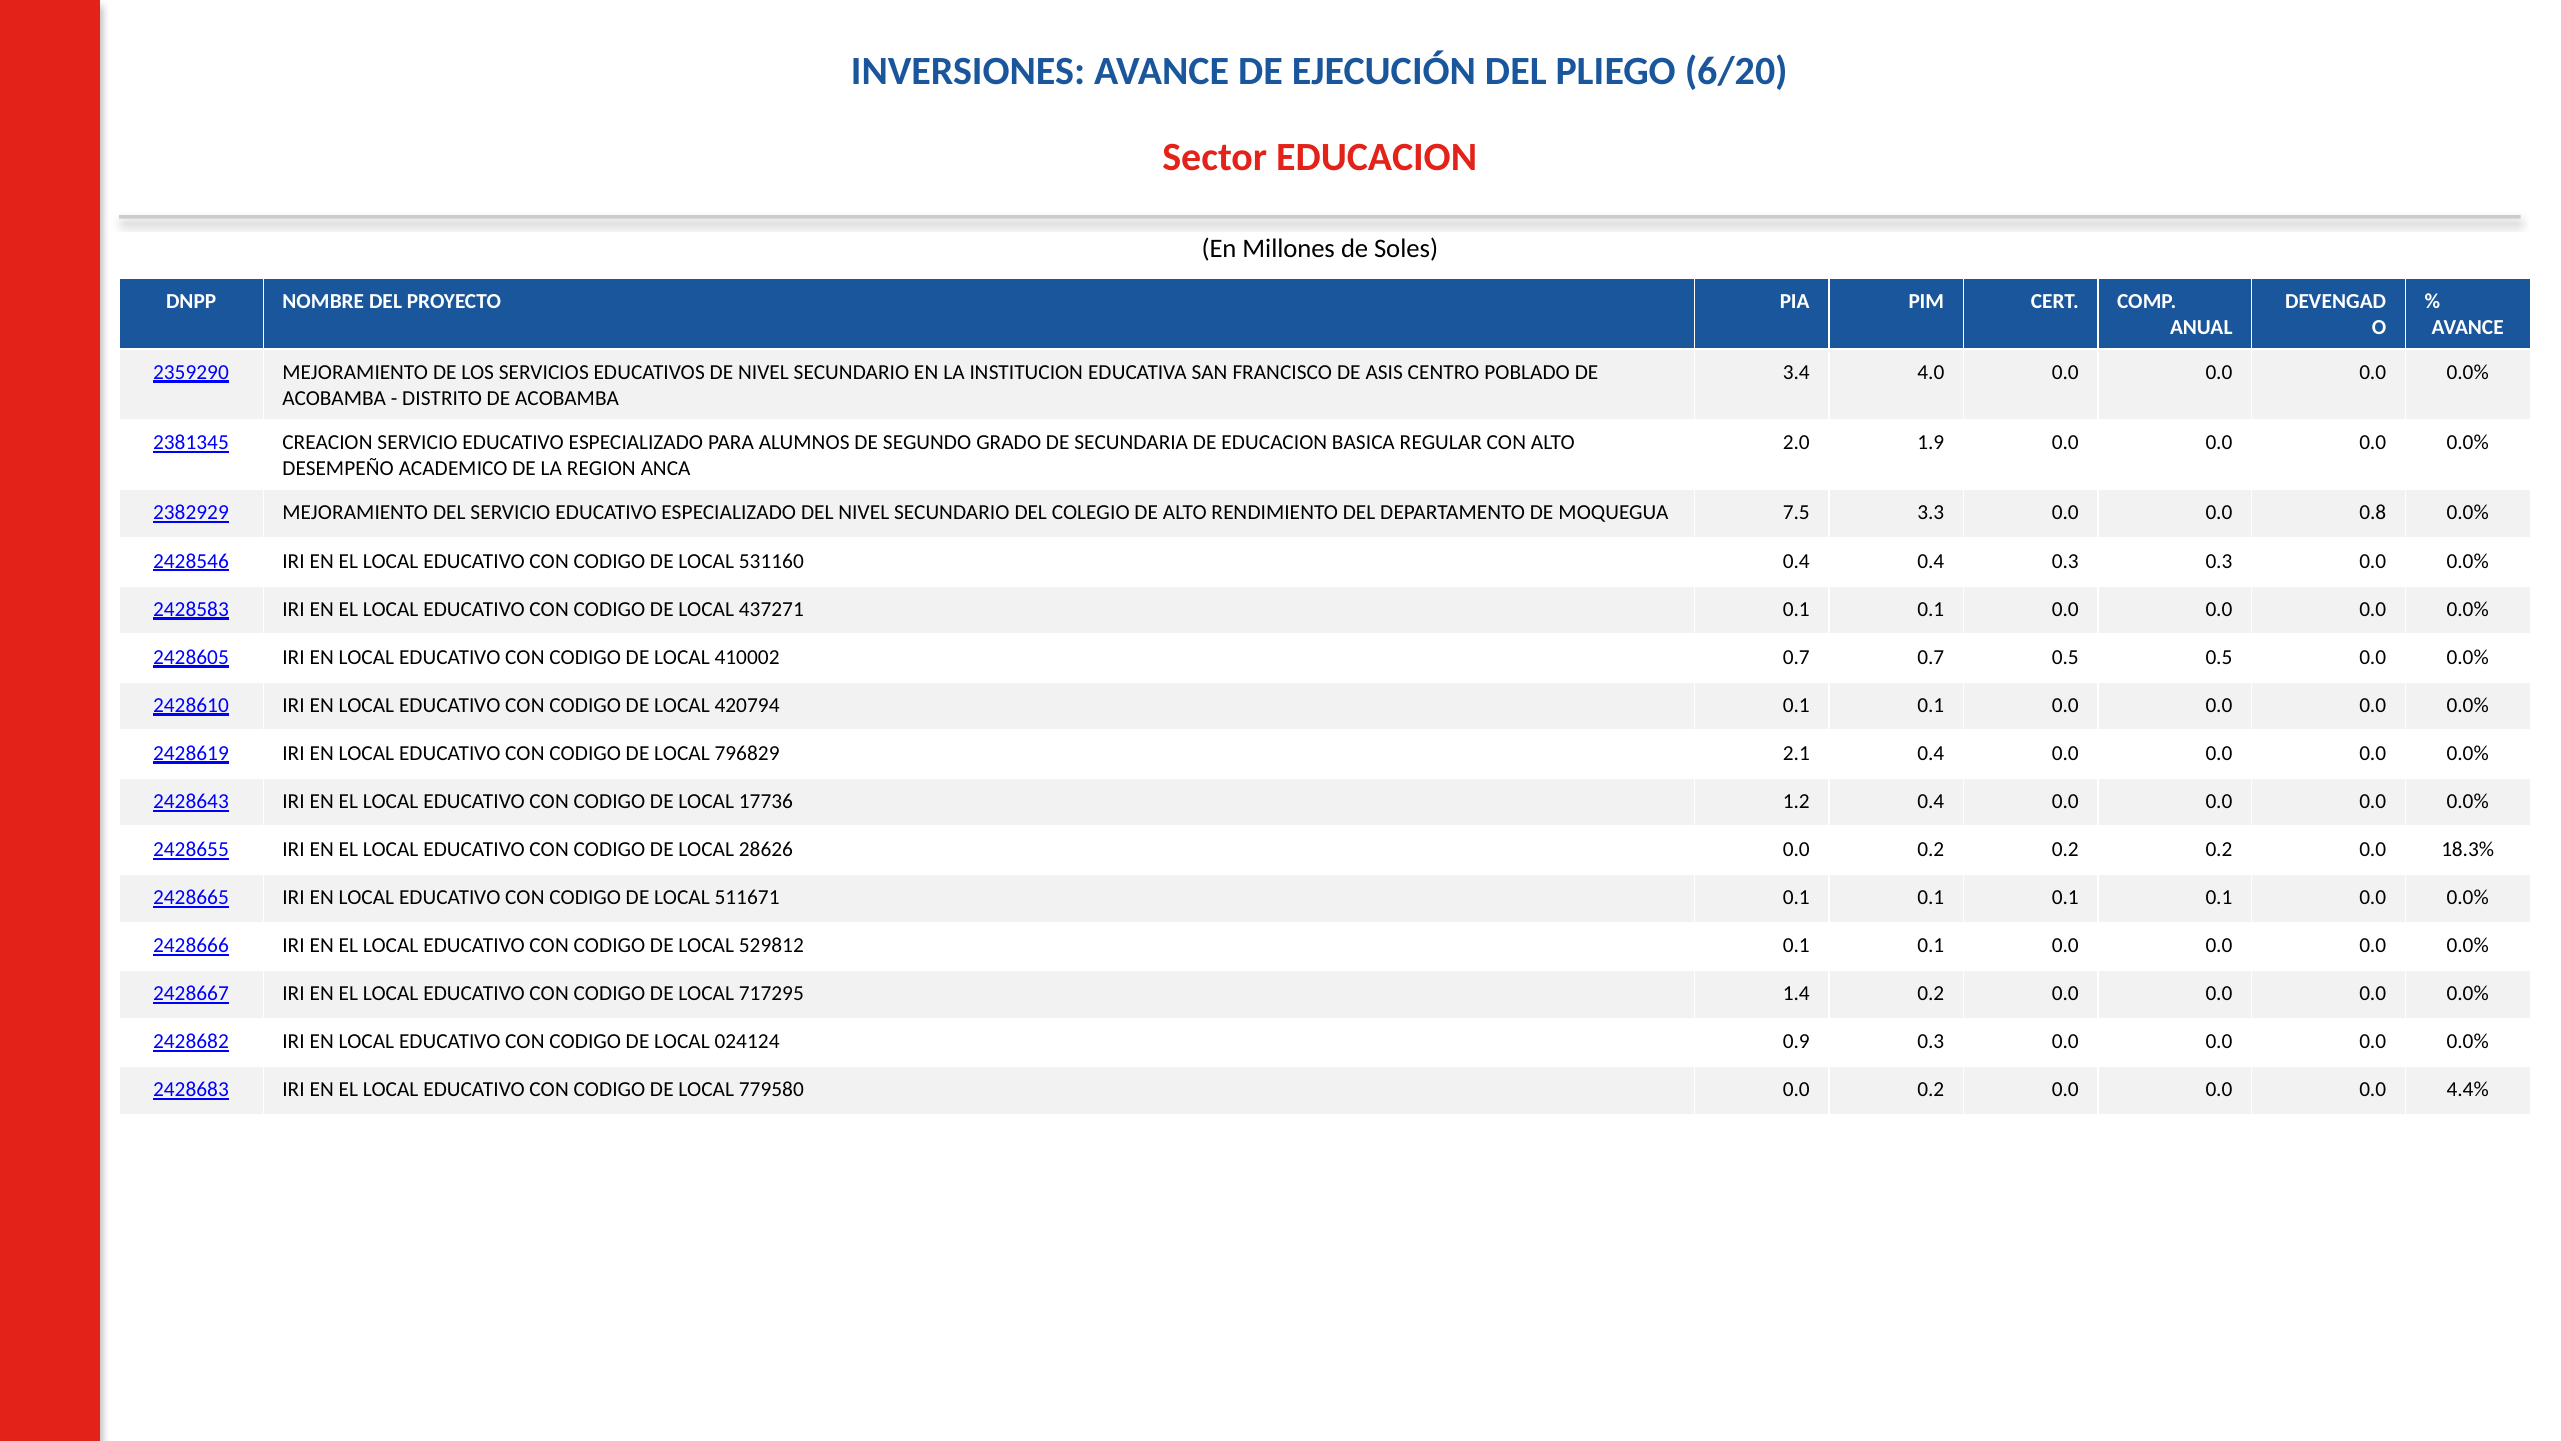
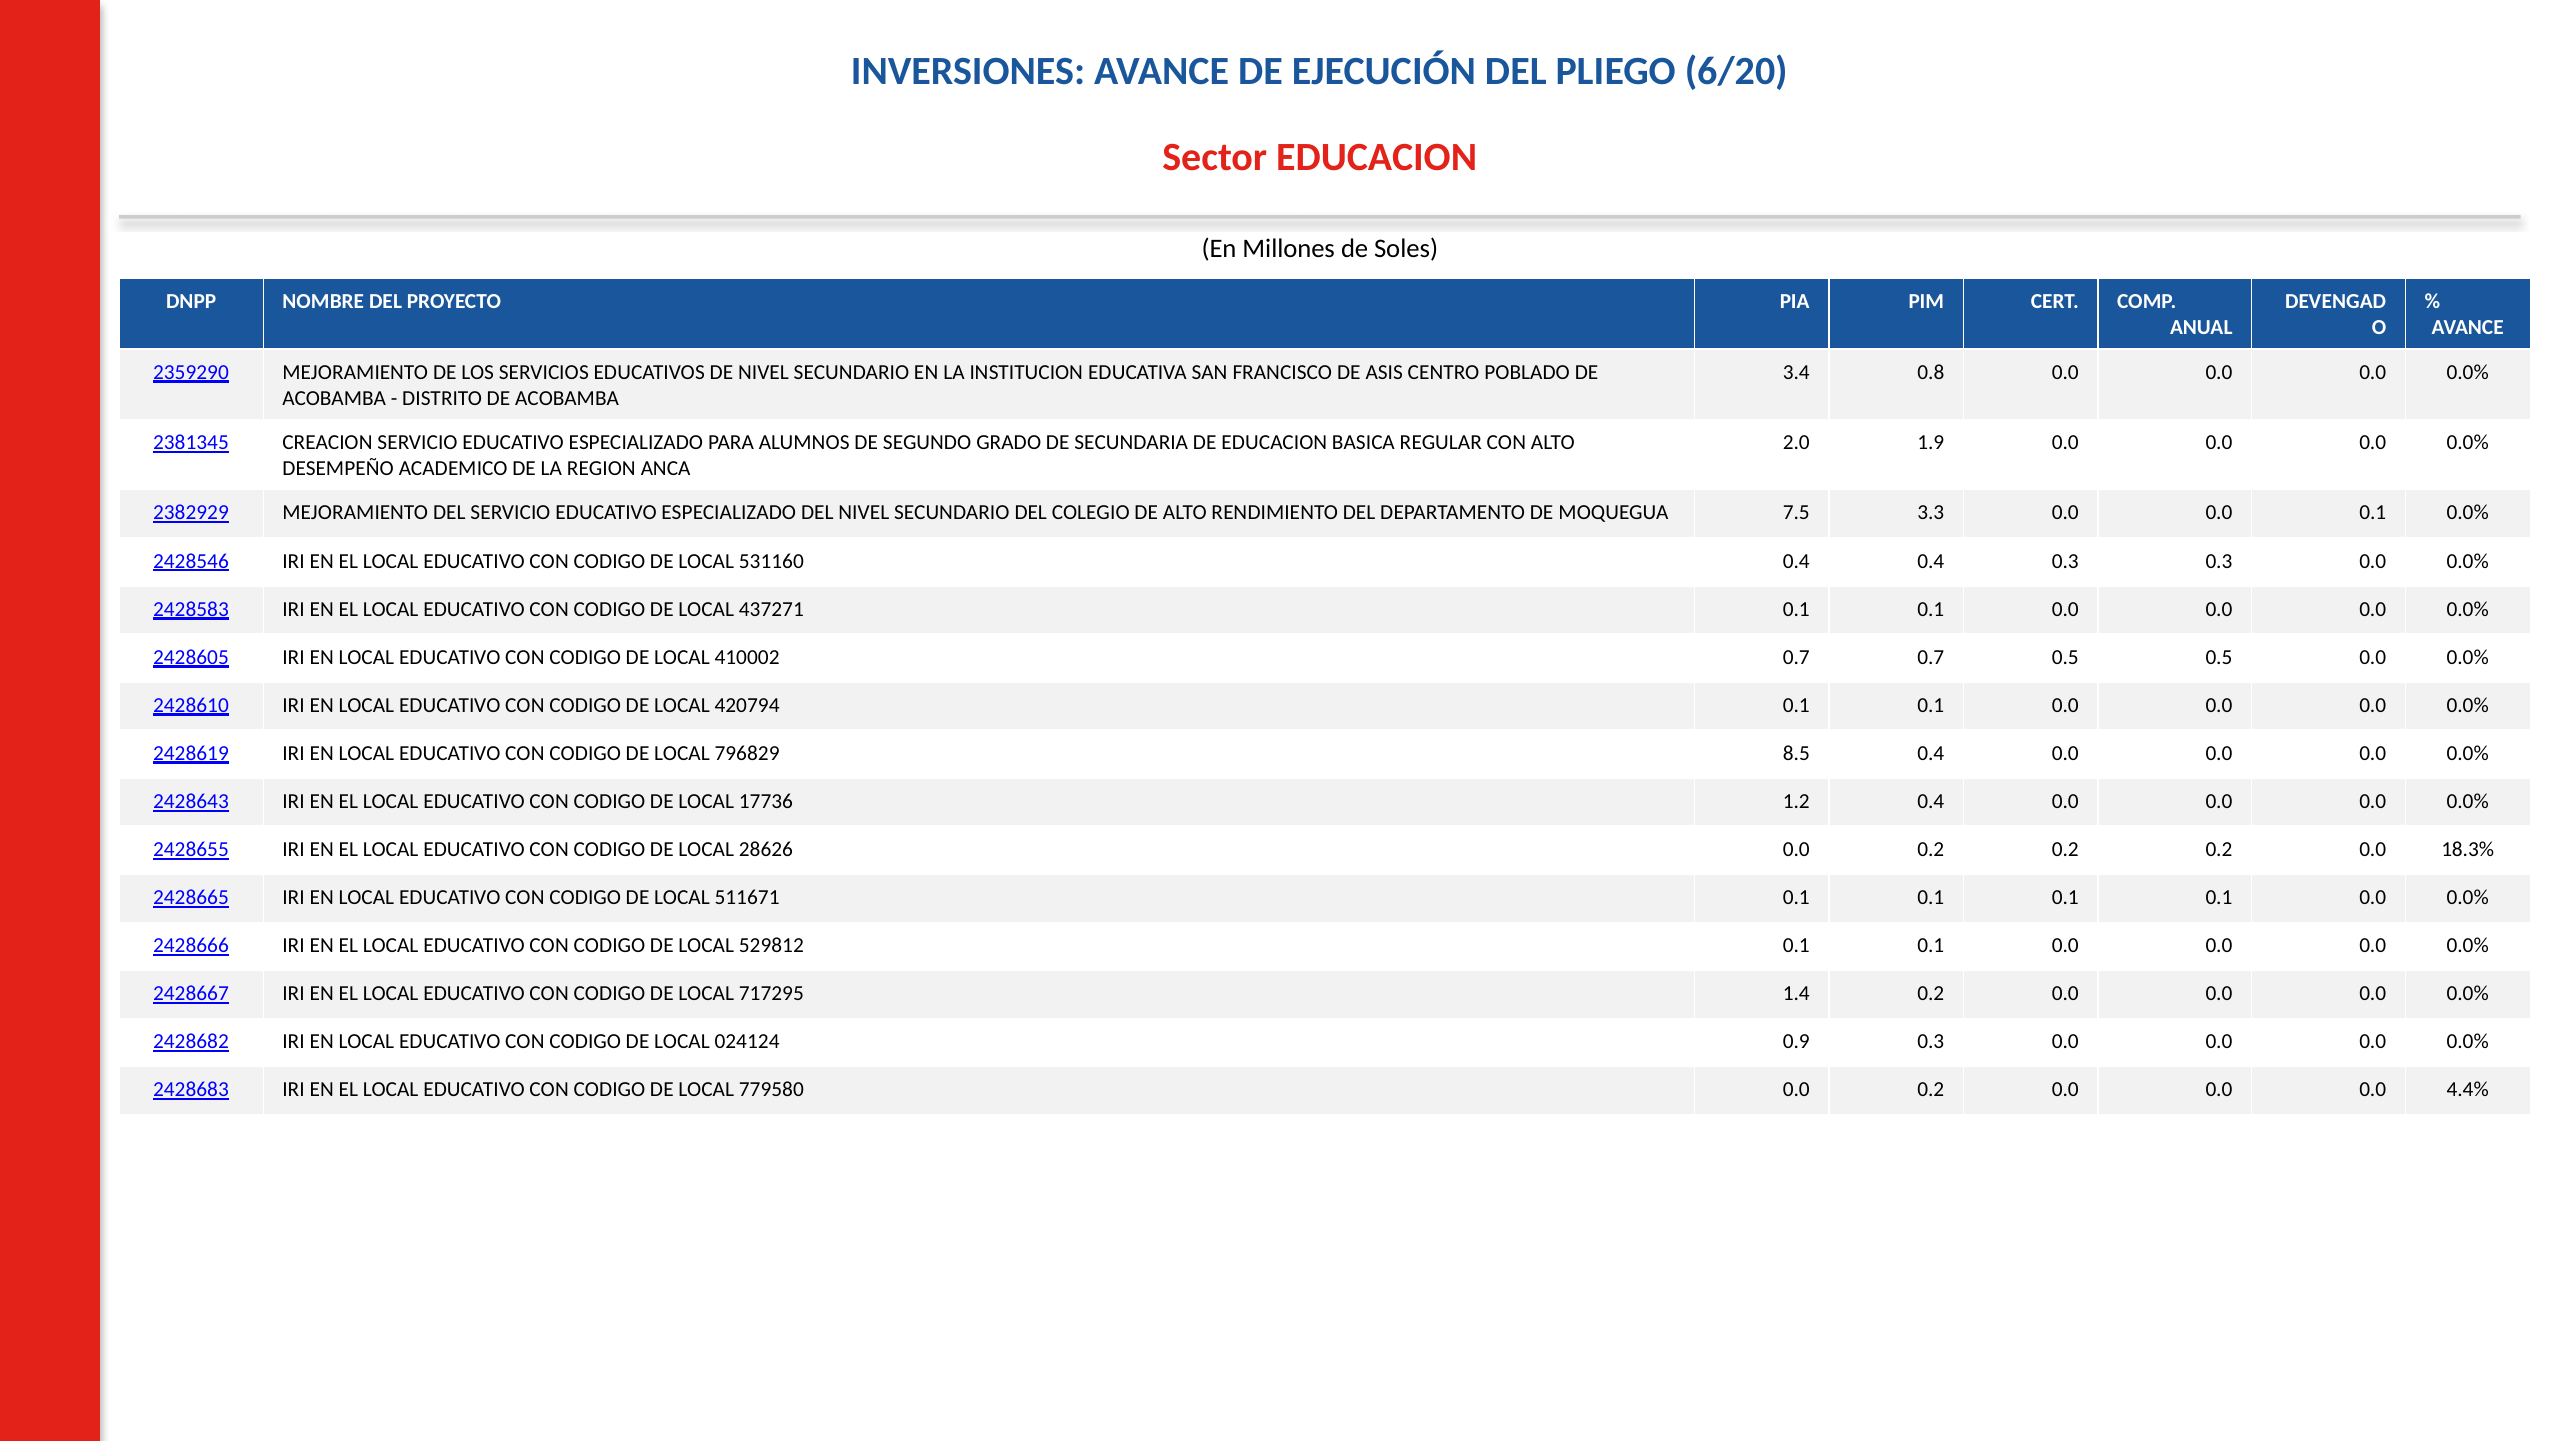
4.0: 4.0 -> 0.8 (1931, 372)
0.0 0.8: 0.8 -> 0.1 (2373, 513)
2.1: 2.1 -> 8.5 (1796, 753)
